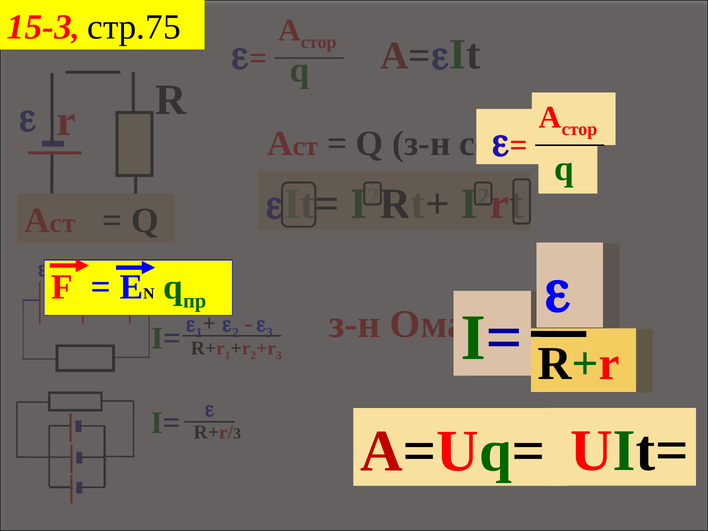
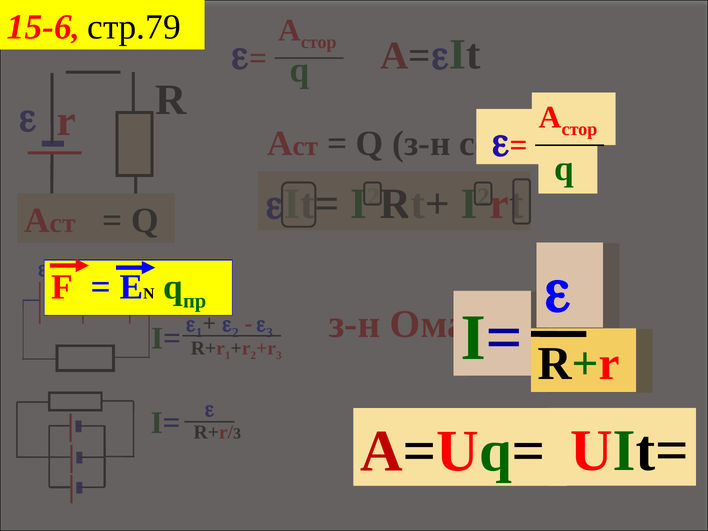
15-3: 15-3 -> 15-6 (39, 27)
стр.75: стр.75 -> стр.79 (134, 27)
